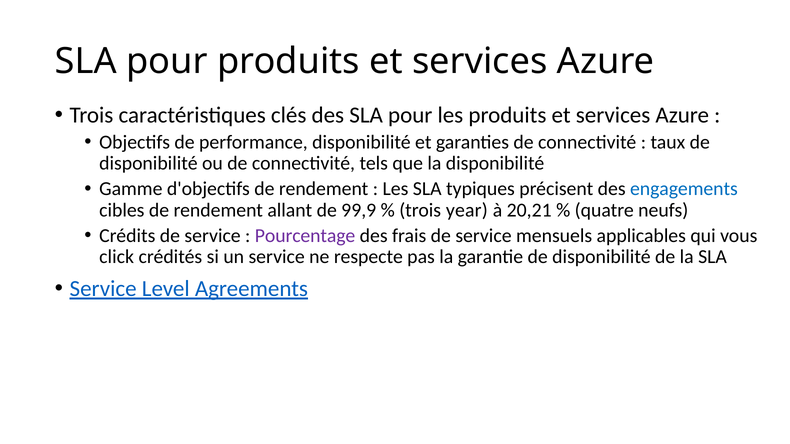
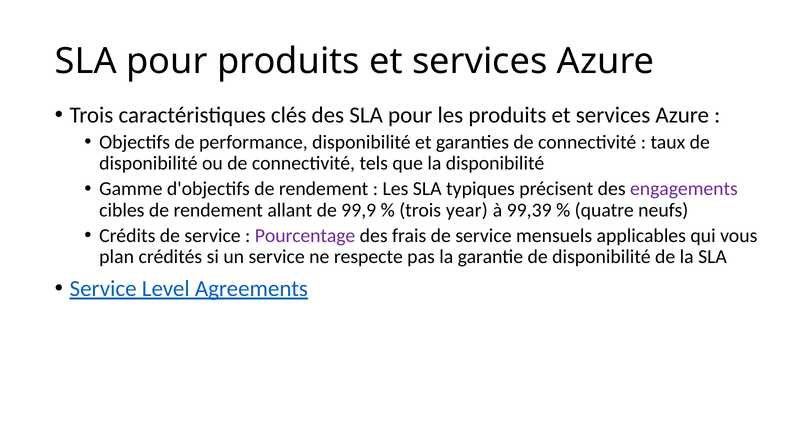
engagements colour: blue -> purple (684, 189)
20,21: 20,21 -> 99,39 (529, 210)
click: click -> plan (117, 257)
